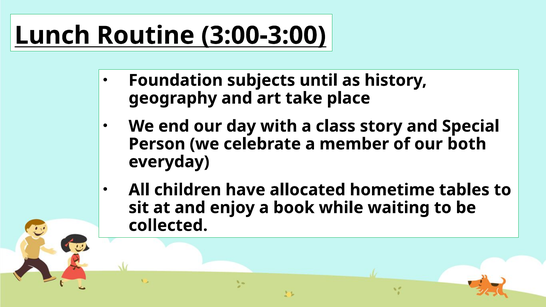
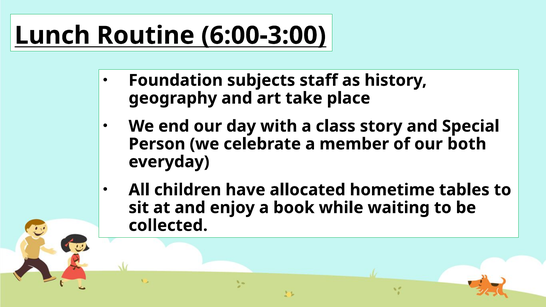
3:00-3:00: 3:00-3:00 -> 6:00-3:00 (264, 35)
until: until -> staff (319, 80)
